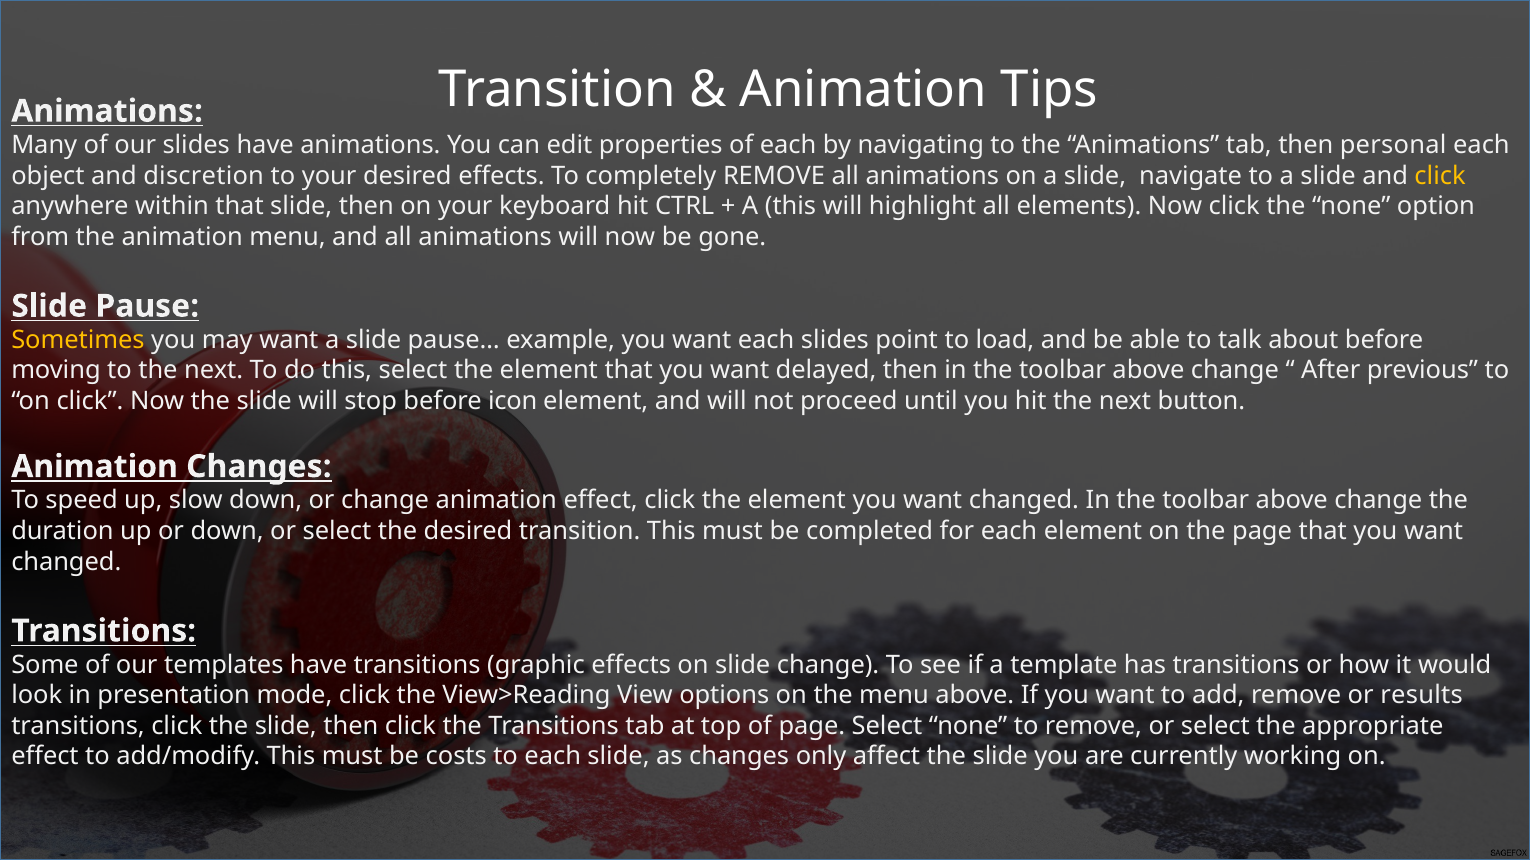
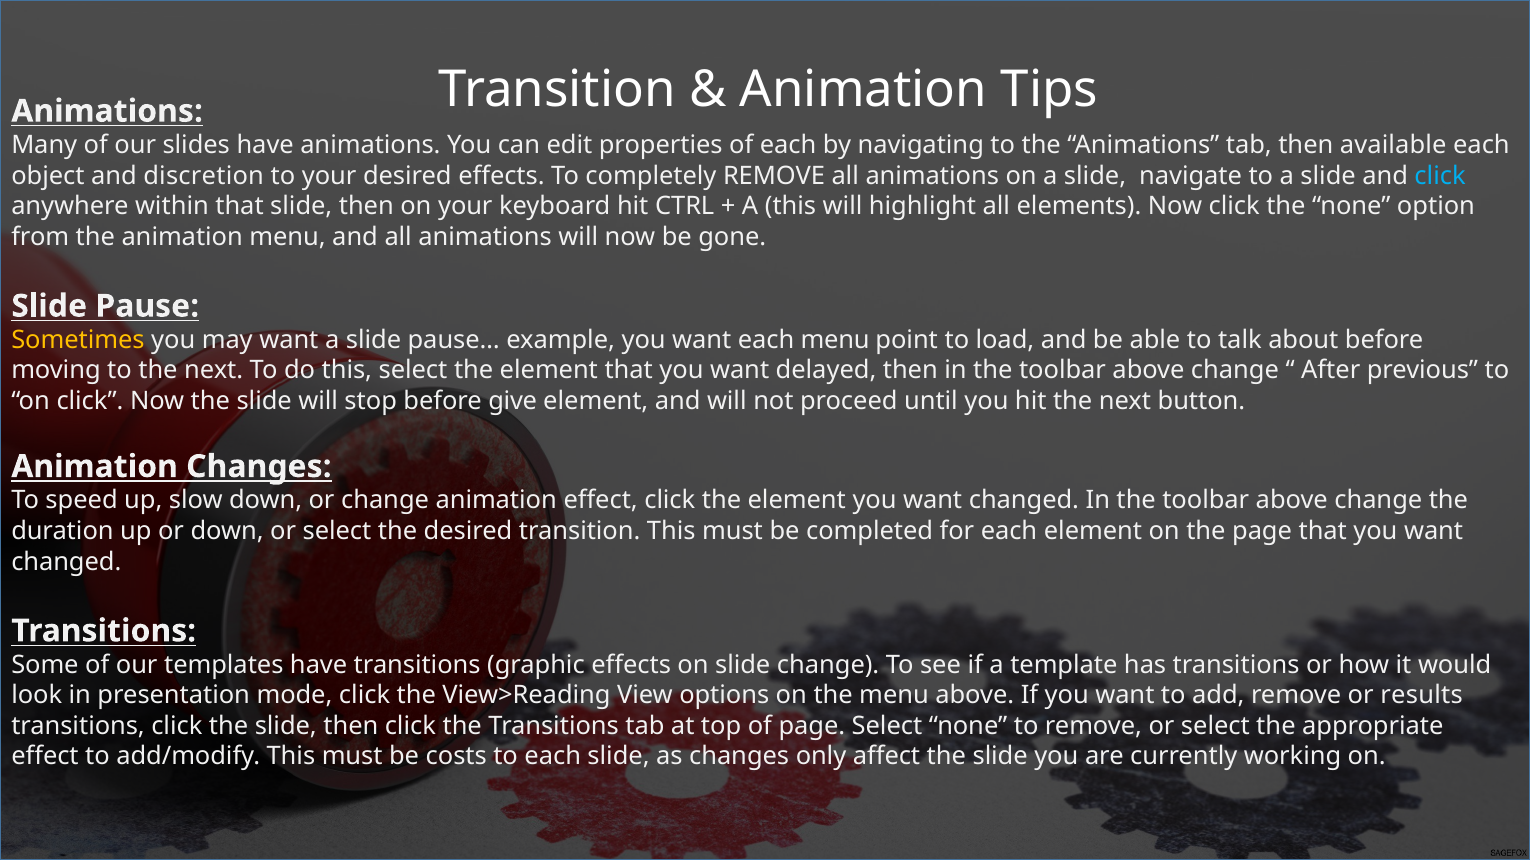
personal: personal -> available (1393, 145)
click colour: yellow -> light blue (1440, 176)
each slides: slides -> menu (835, 340)
icon: icon -> give (513, 401)
